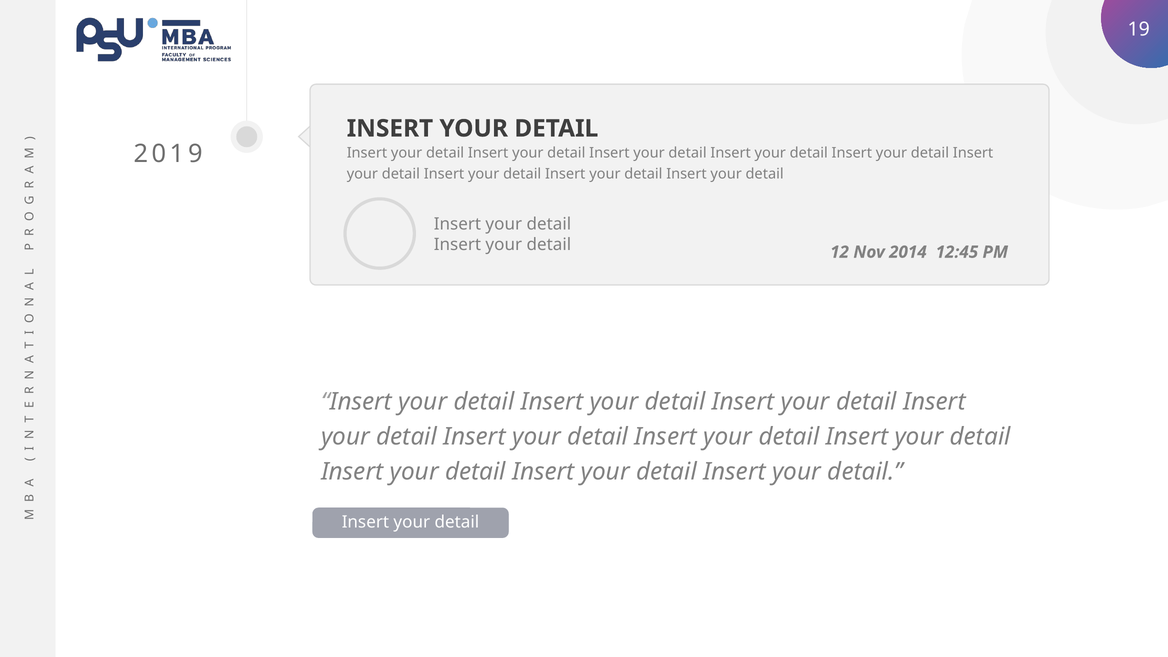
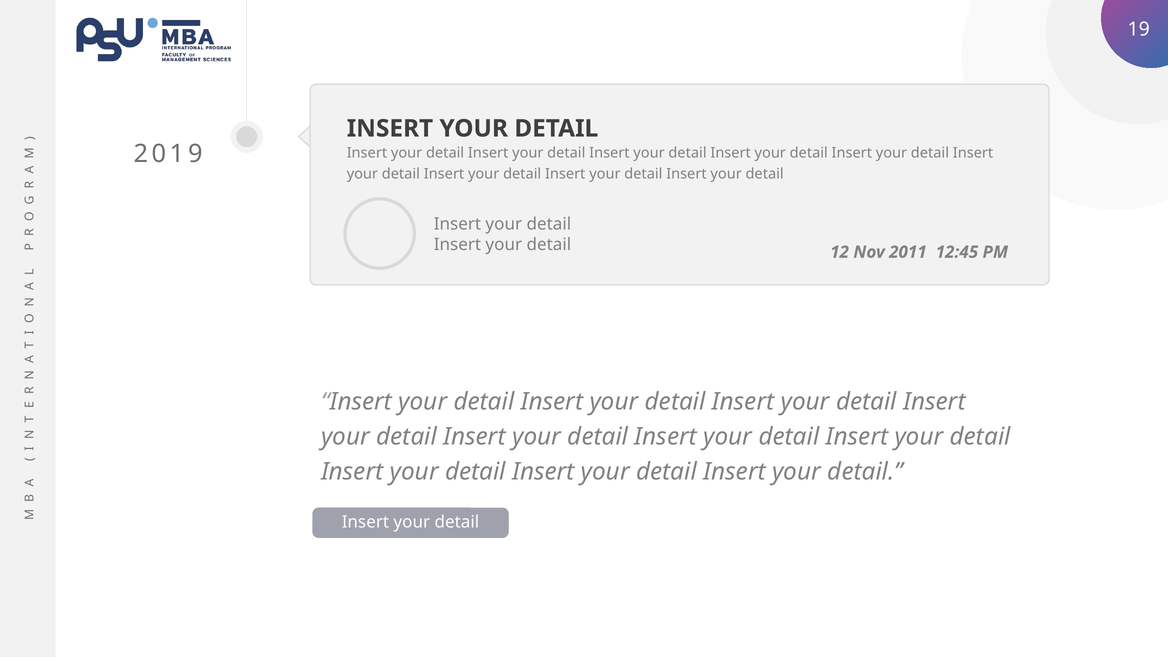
2014: 2014 -> 2011 (908, 252)
